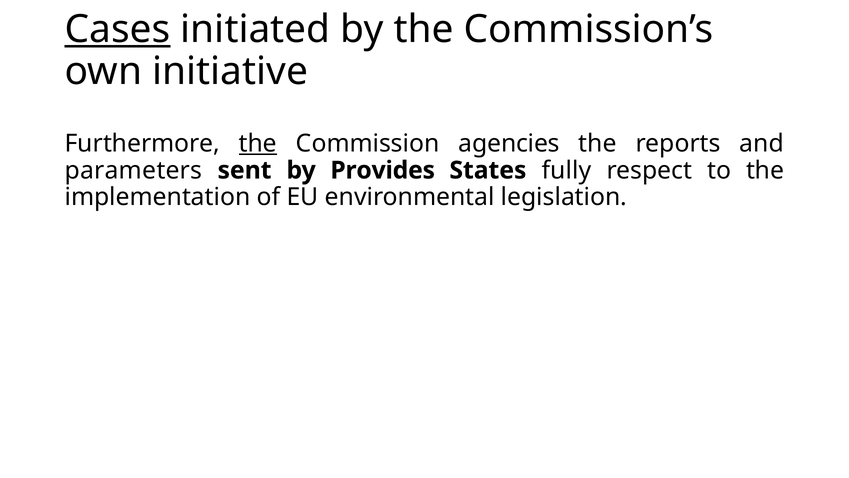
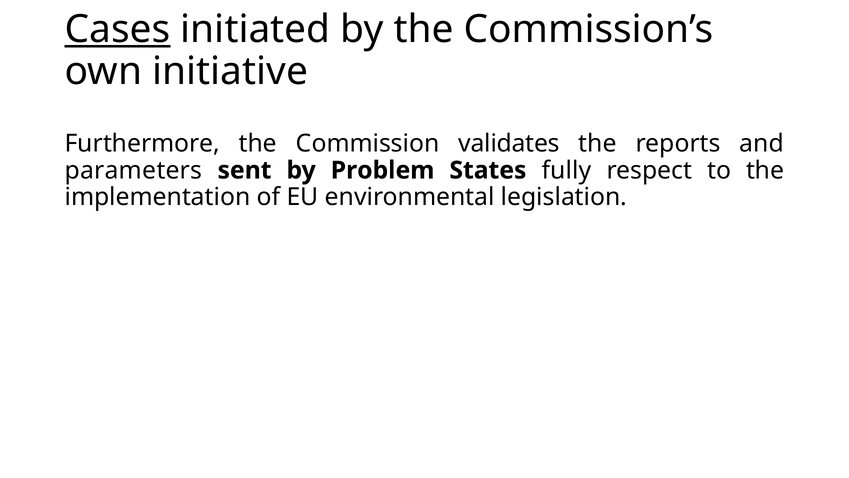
the underline: present -> none (258, 143)
agencies: agencies -> validates (509, 143)
Provides: Provides -> Problem (383, 170)
